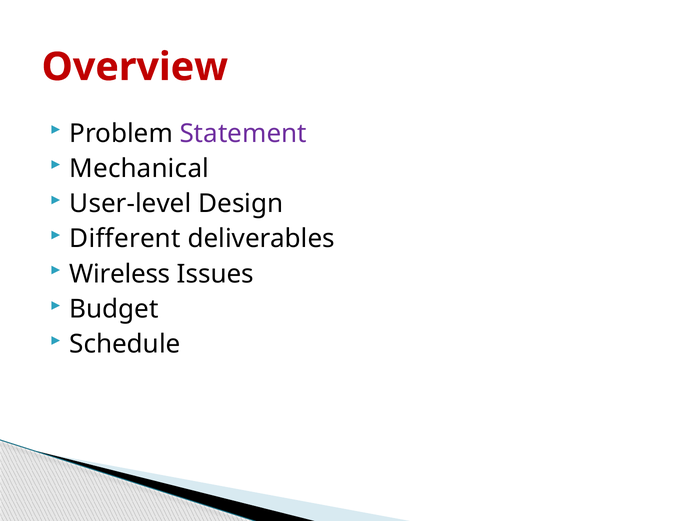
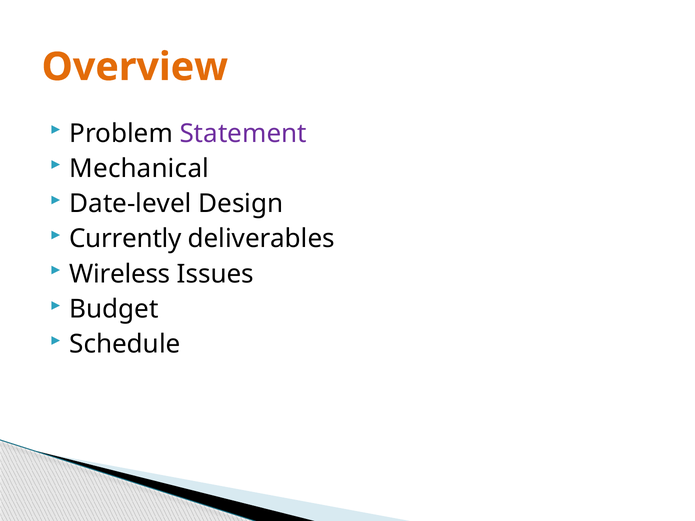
Overview colour: red -> orange (135, 67)
User-level: User-level -> Date-level (130, 204)
Different: Different -> Currently (125, 239)
